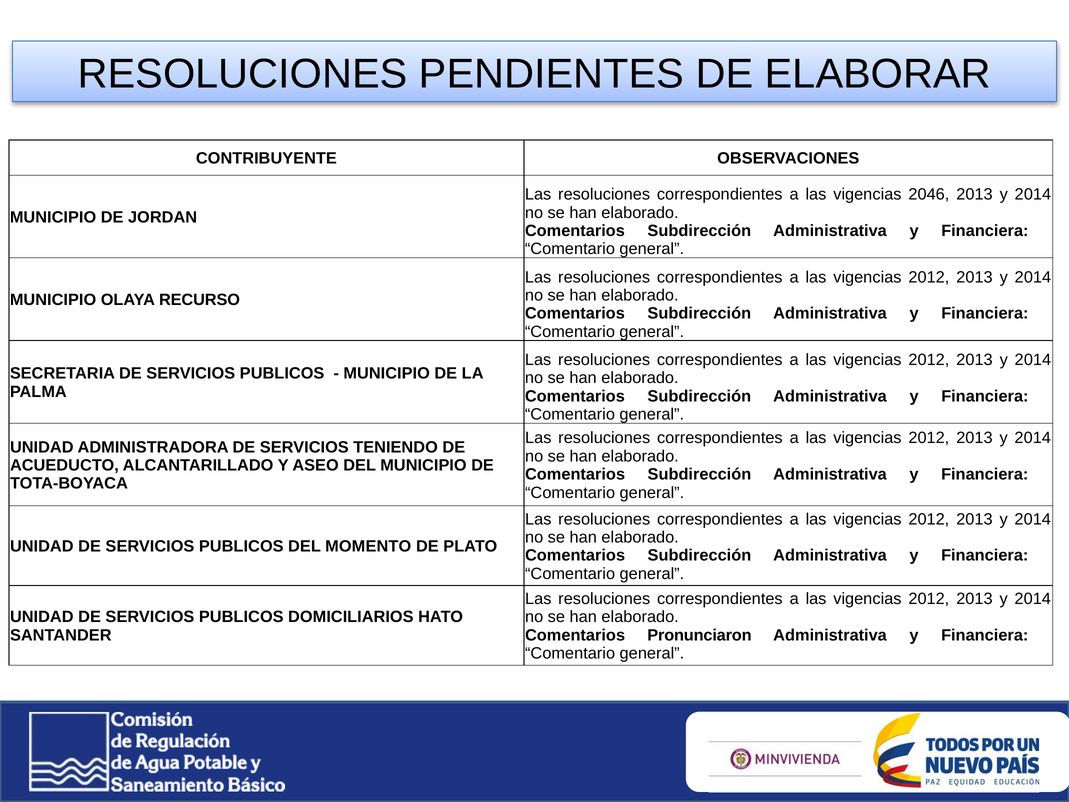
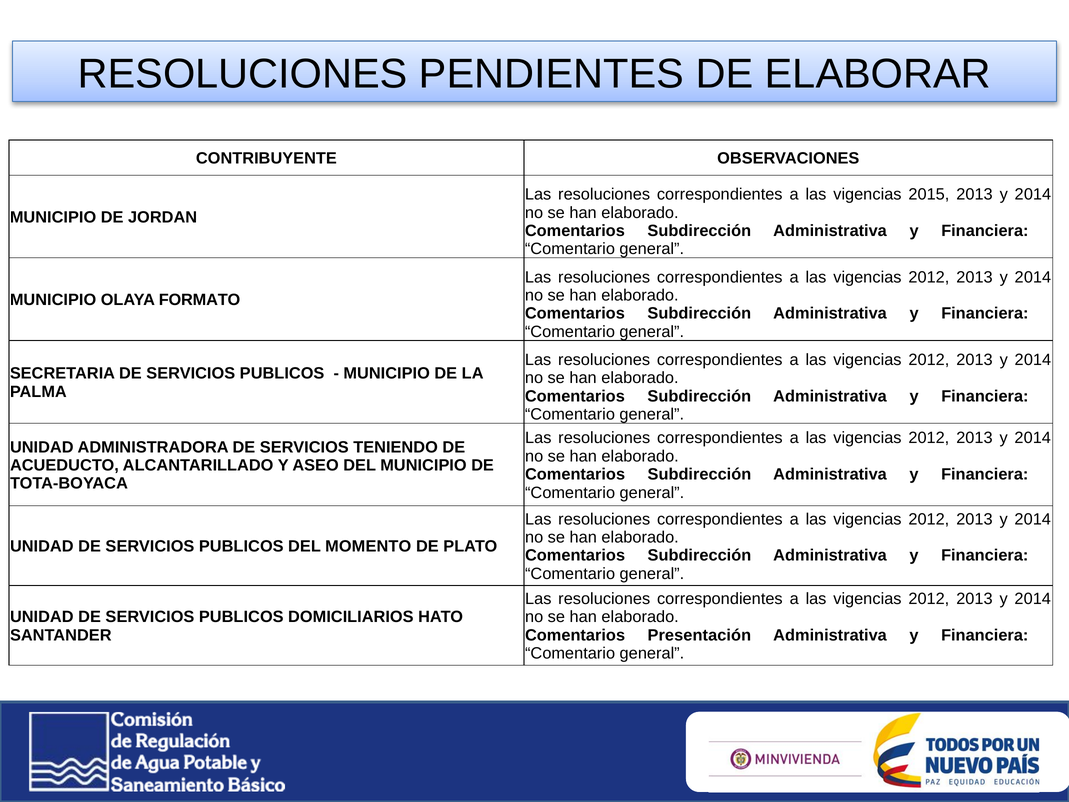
2046: 2046 -> 2015 (929, 194)
RECURSO: RECURSO -> FORMATO (200, 300)
Pronunciaron: Pronunciaron -> Presentación (699, 635)
